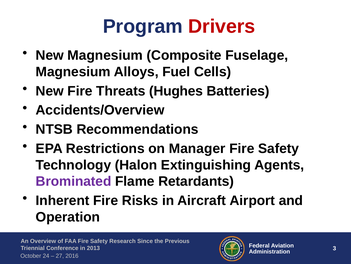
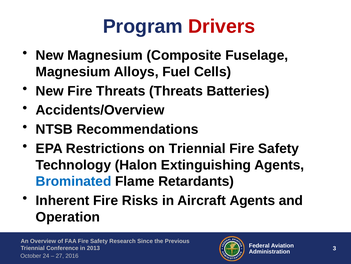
Threats Hughes: Hughes -> Threats (176, 91)
on Manager: Manager -> Triennial (197, 148)
Brominated colour: purple -> blue (74, 181)
Aircraft Airport: Airport -> Agents (252, 200)
